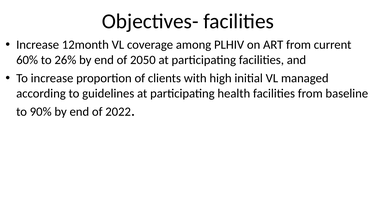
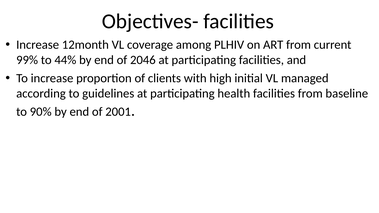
60%: 60% -> 99% (27, 60)
26%: 26% -> 44% (65, 60)
2050: 2050 -> 2046 (143, 60)
2022: 2022 -> 2001 (118, 112)
